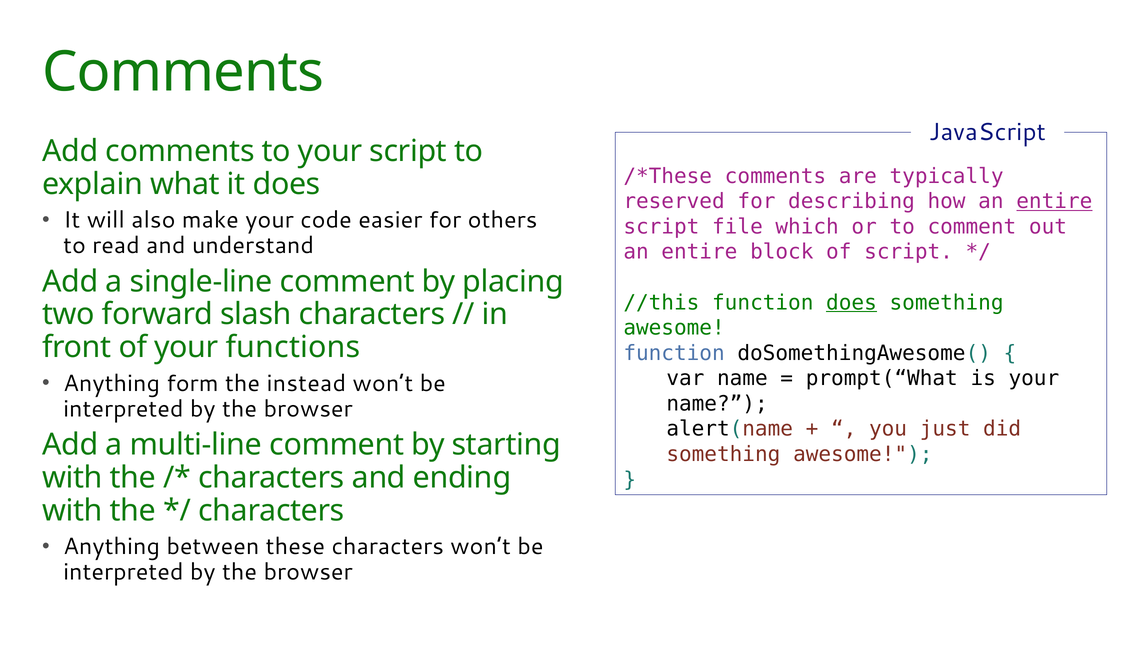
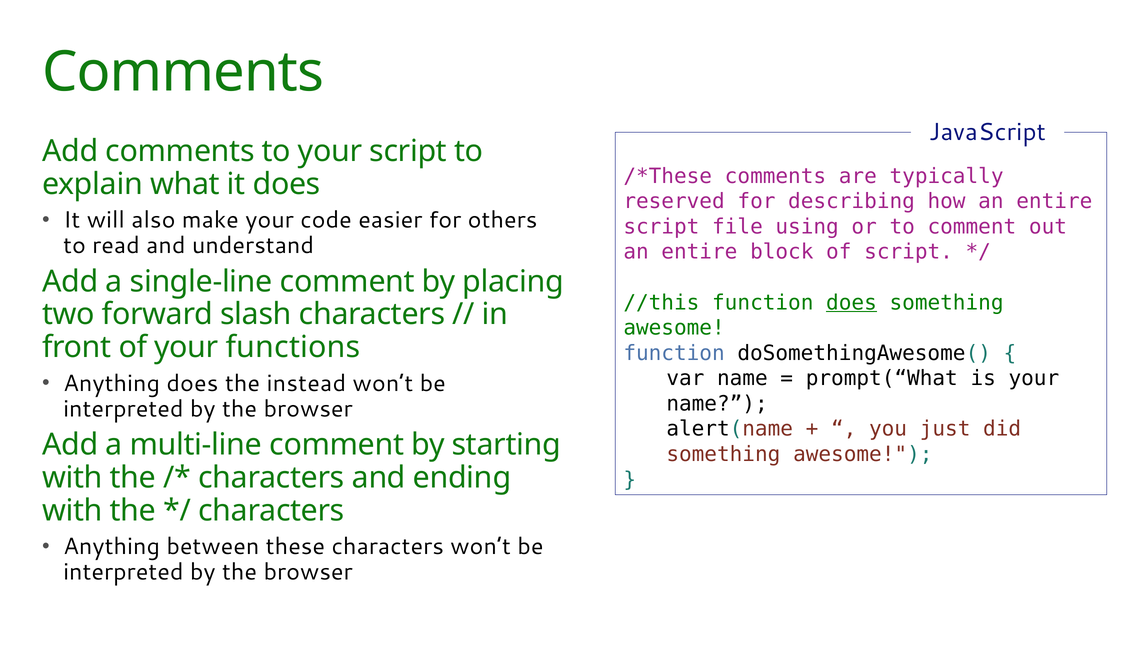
entire underline: present -> none (1054, 201)
which: which -> using (807, 226)
Anything form: form -> does (192, 383)
